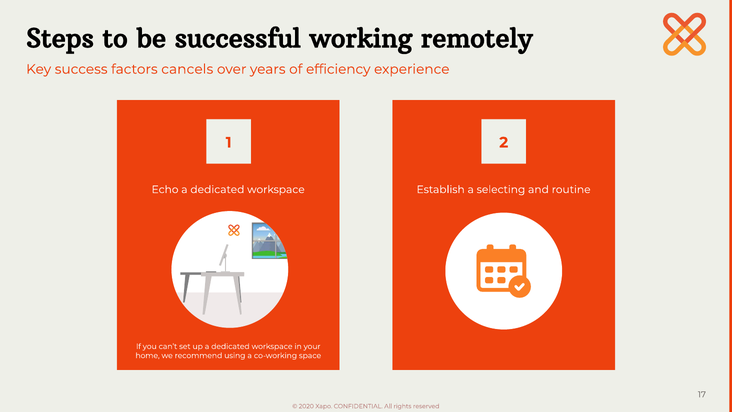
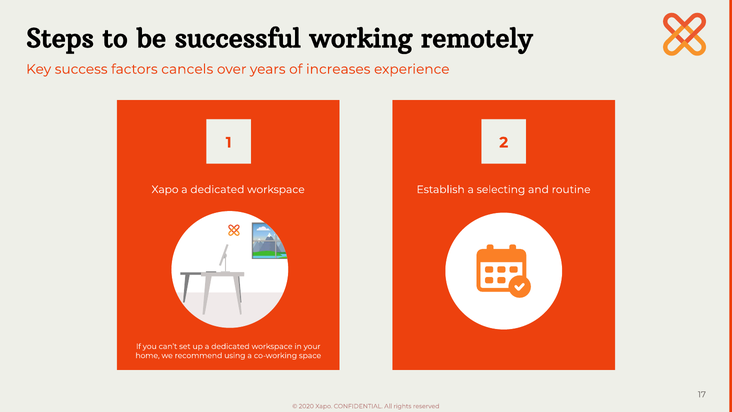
efficiency: efficiency -> increases (338, 69)
Echo: Echo -> Xapo (165, 189)
